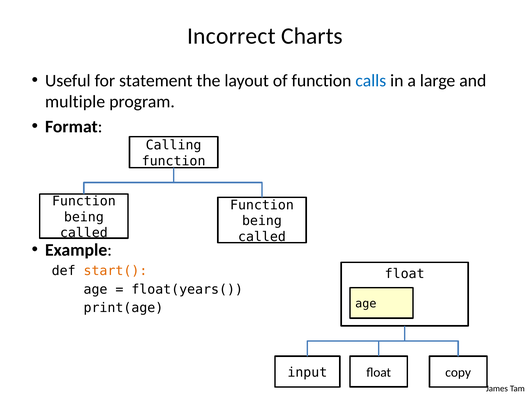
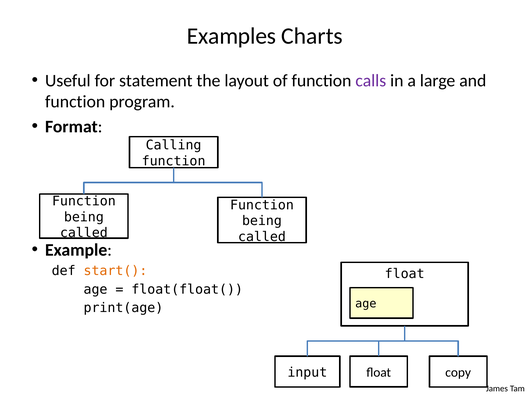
Incorrect: Incorrect -> Examples (232, 36)
calls colour: blue -> purple (371, 81)
multiple: multiple -> function (75, 102)
float(years(: float(years( -> float(float( (187, 290)
